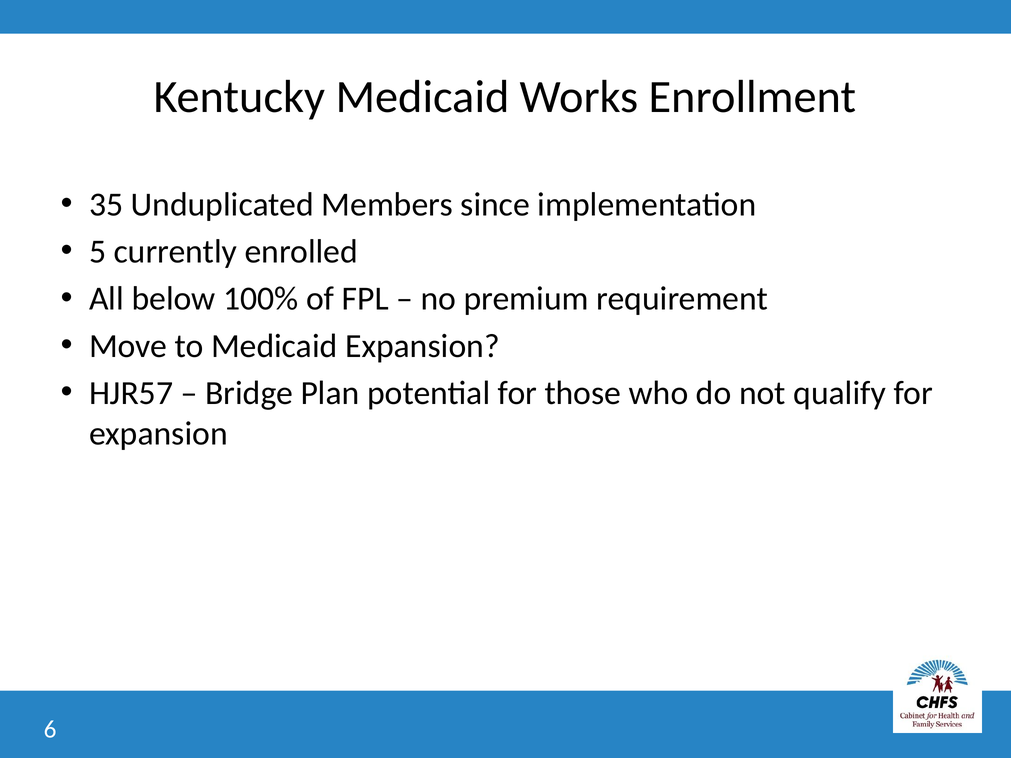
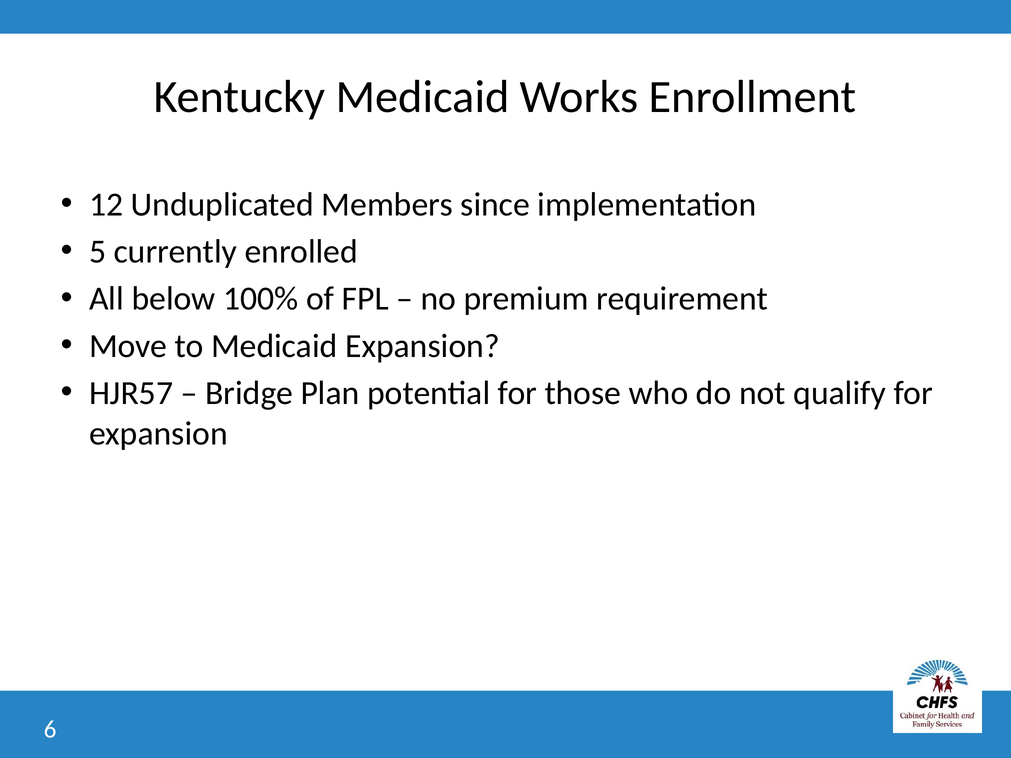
35: 35 -> 12 (106, 205)
